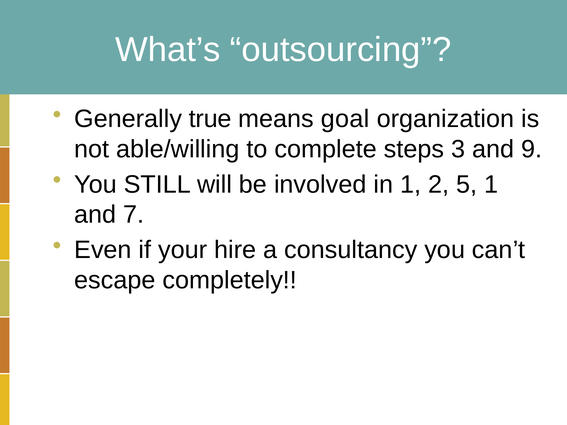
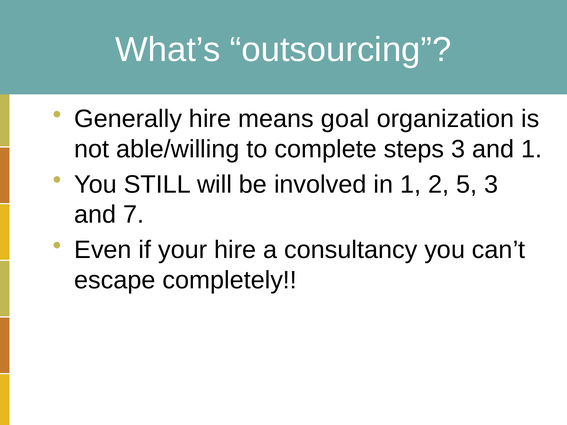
Generally true: true -> hire (210, 119)
and 9: 9 -> 1 (532, 149)
5 1: 1 -> 3 (491, 184)
